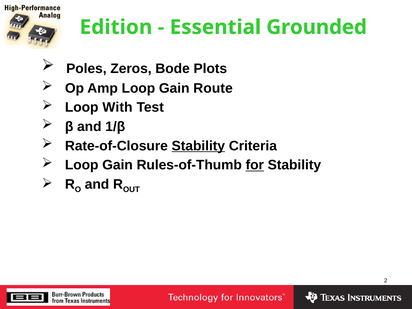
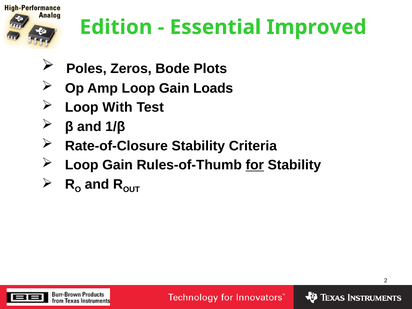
Grounded: Grounded -> Improved (317, 27)
Route: Route -> Loads (213, 88)
Stability underline: present -> none (198, 146)
